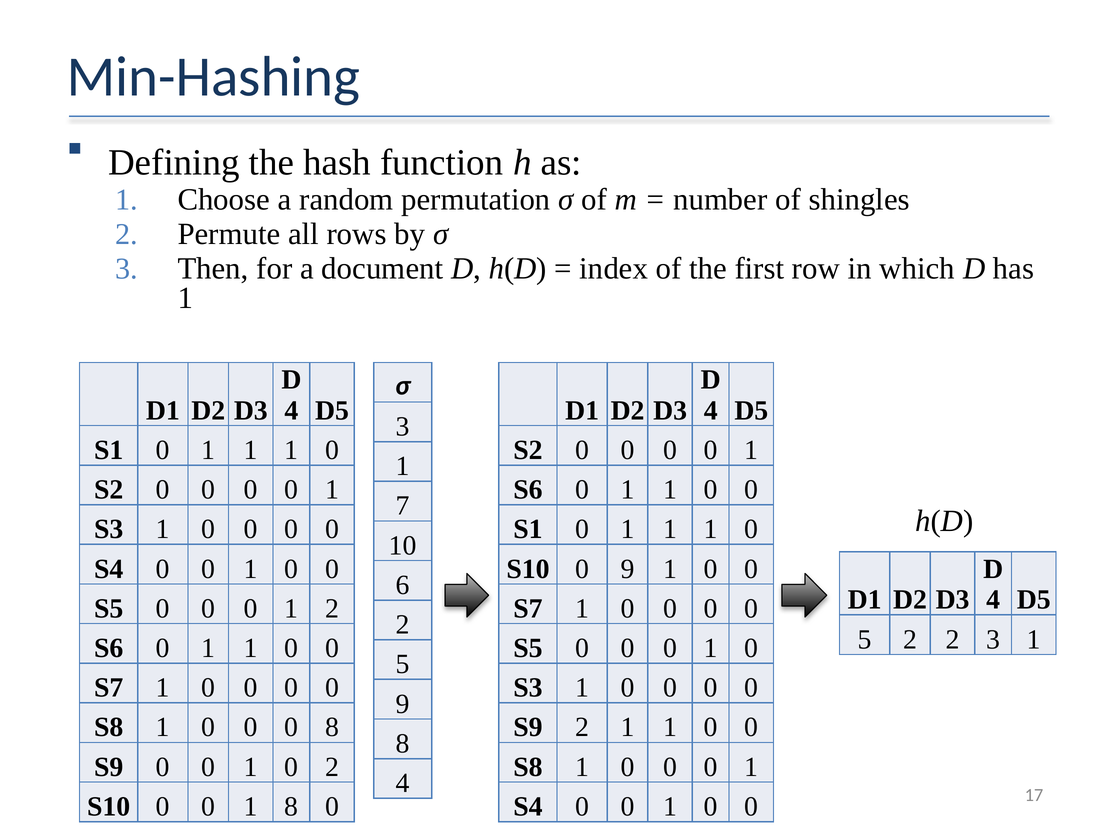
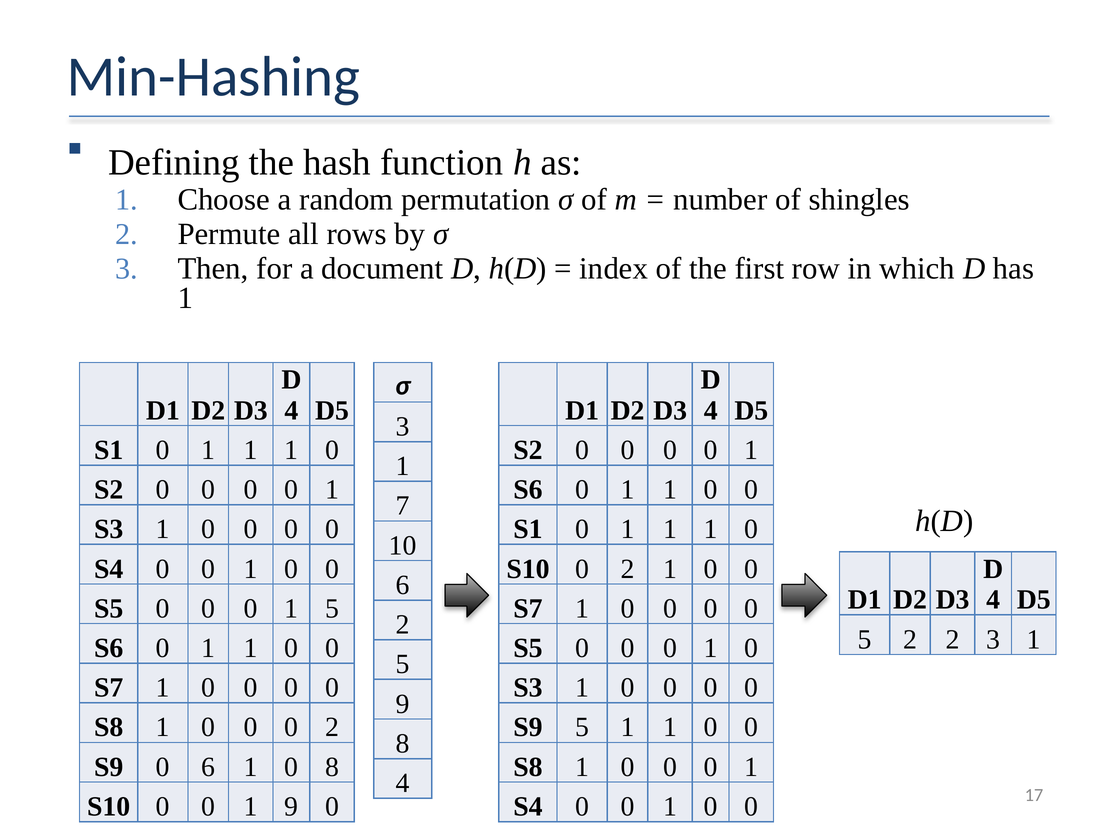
S10 0 9: 9 -> 2 (628, 569)
1 2: 2 -> 5 (332, 608)
0 0 8: 8 -> 2 (332, 727)
S9 2: 2 -> 5 (582, 727)
S9 0 0: 0 -> 6 (208, 766)
0 2: 2 -> 8 (332, 766)
1 8: 8 -> 9 (291, 806)
